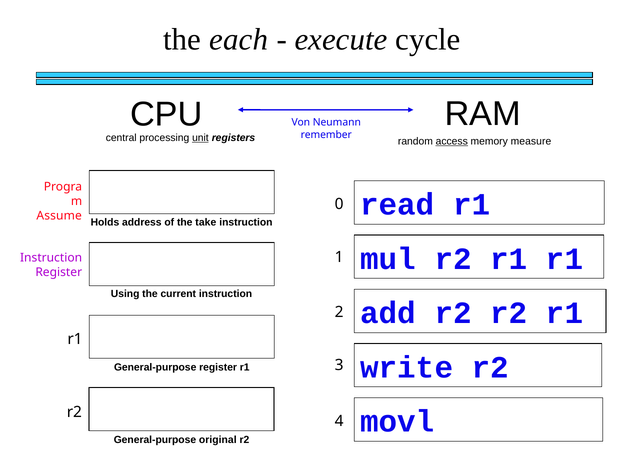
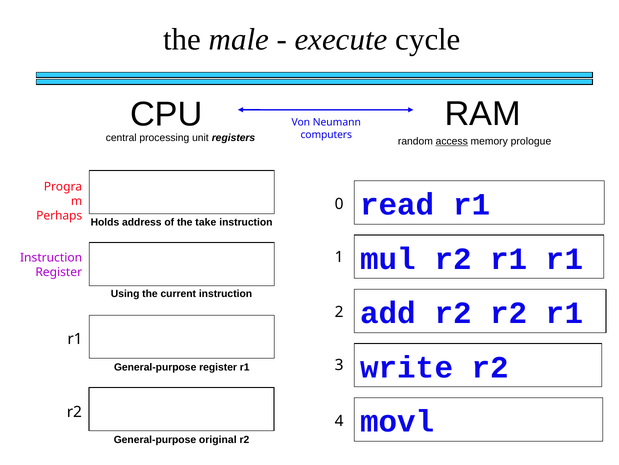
each: each -> male (239, 39)
remember: remember -> computers (326, 135)
unit underline: present -> none (200, 138)
measure: measure -> prologue (531, 141)
Assume: Assume -> Perhaps (59, 215)
